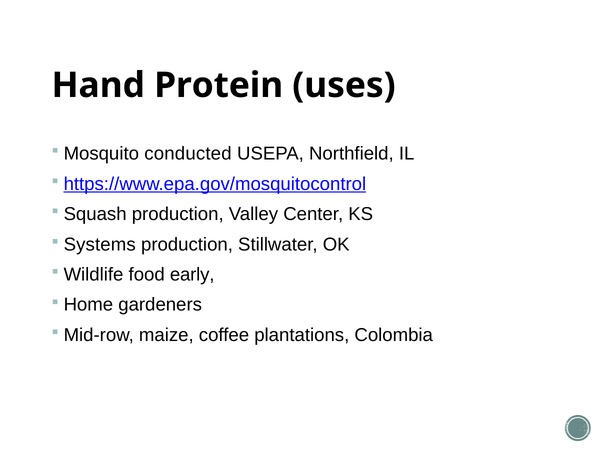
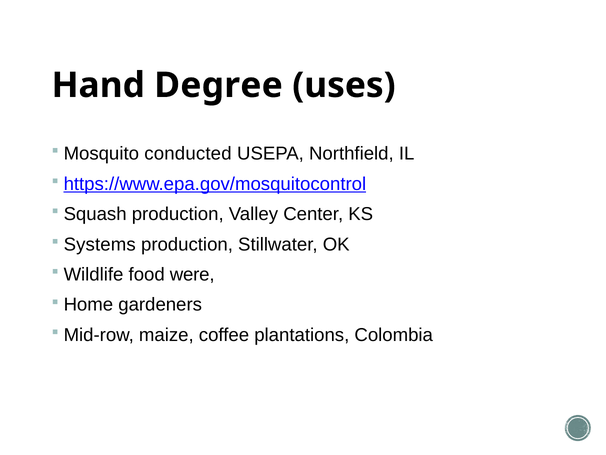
Protein: Protein -> Degree (218, 85)
early: early -> were (192, 274)
